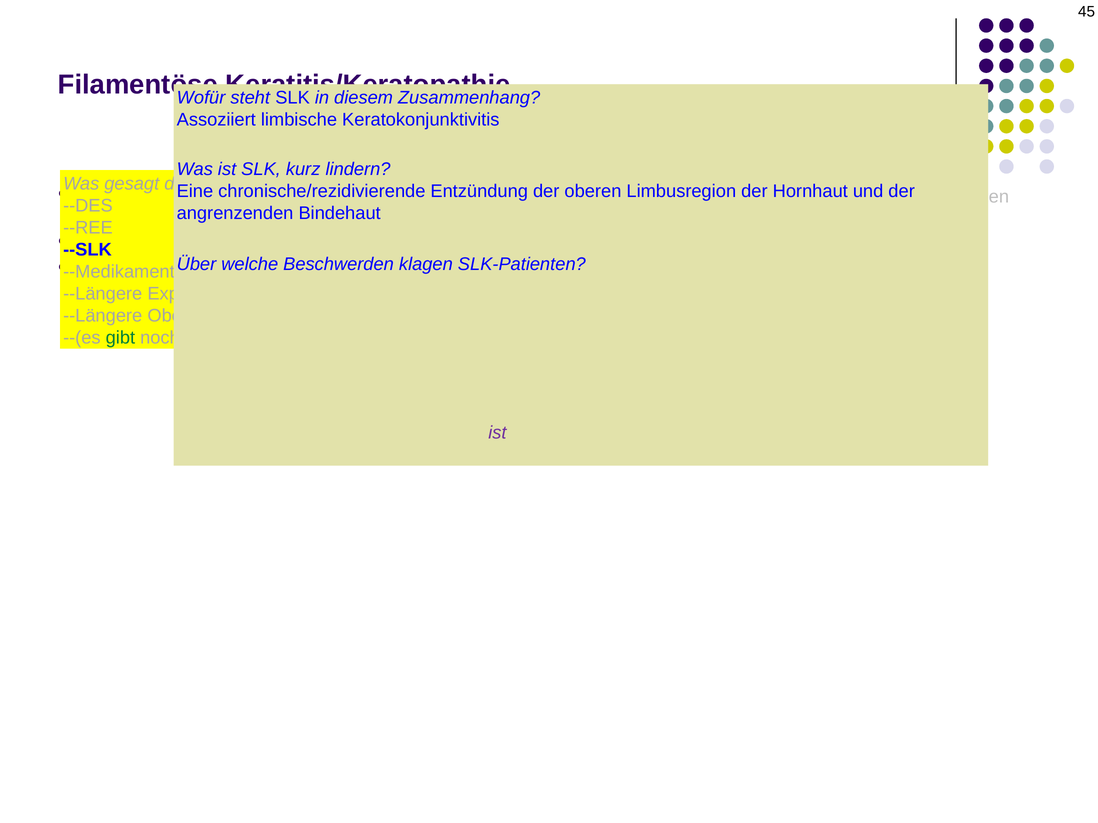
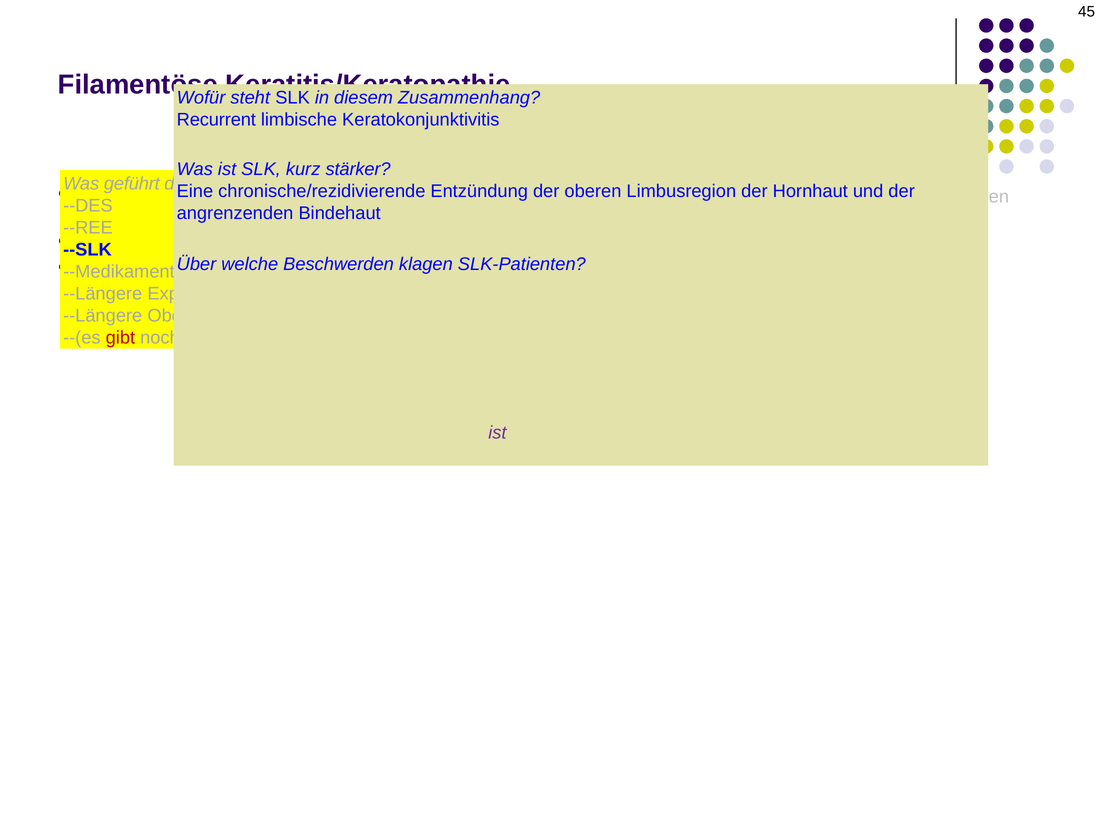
Assoziiert: Assoziiert -> Recurrent (216, 120)
lindern: lindern -> stärker (358, 169)
Was gesagt: gesagt -> geführt (132, 184)
gibt colour: green -> red (120, 338)
